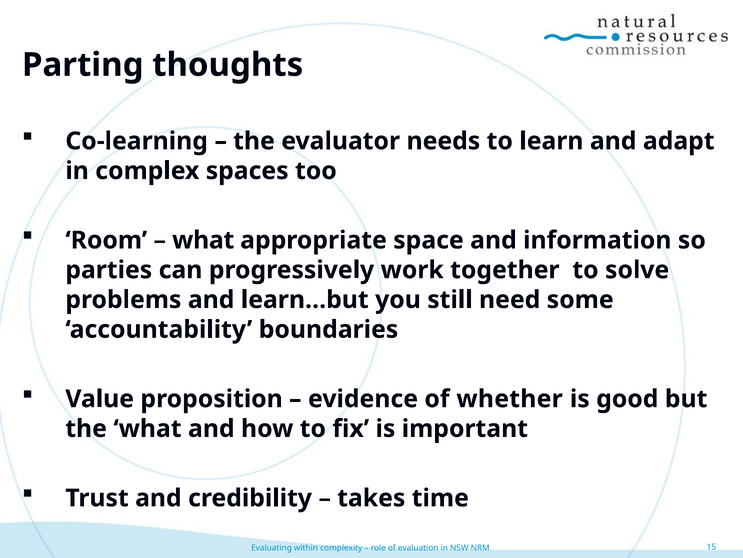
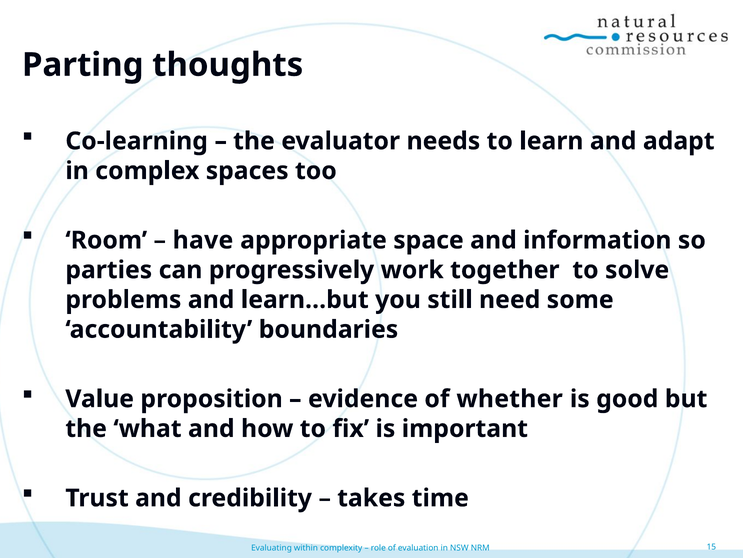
what: what -> have (203, 240)
